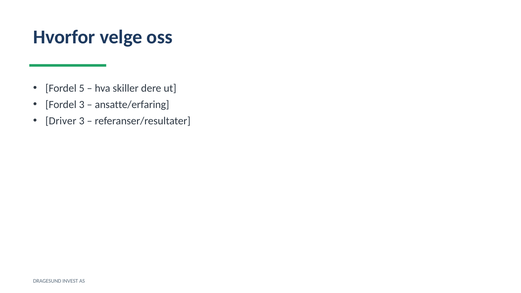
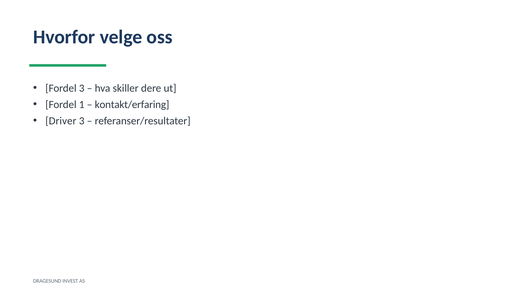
Fordel 5: 5 -> 3 (82, 88)
Fordel 3: 3 -> 1 (82, 105)
ansatte/erfaring: ansatte/erfaring -> kontakt/erfaring (132, 105)
